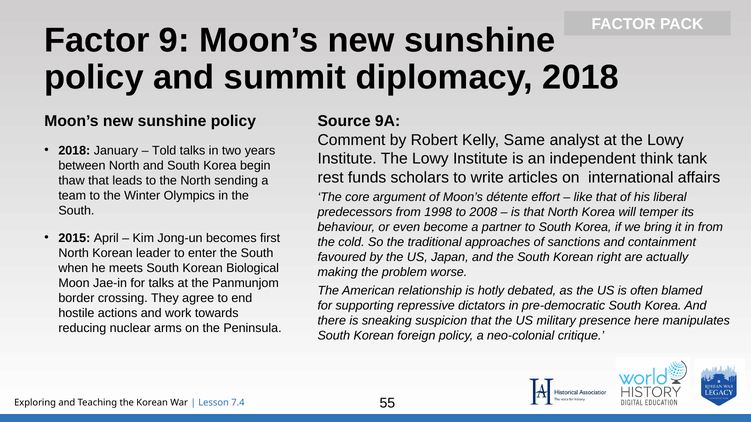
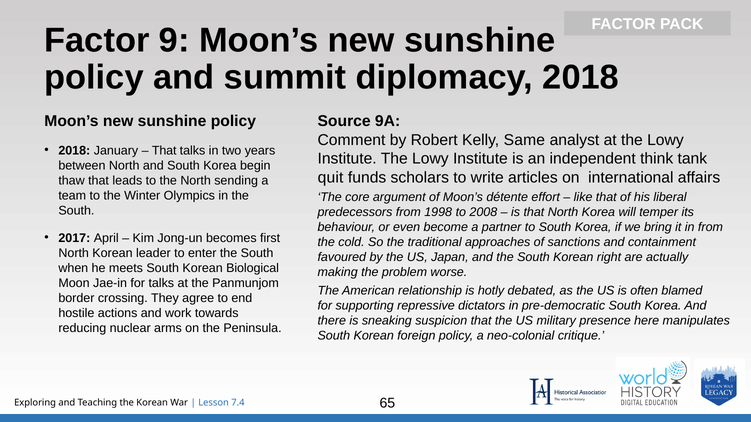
Told: Told -> That (164, 151)
rest: rest -> quit (331, 178)
2015: 2015 -> 2017 (74, 238)
55: 55 -> 65 (387, 404)
